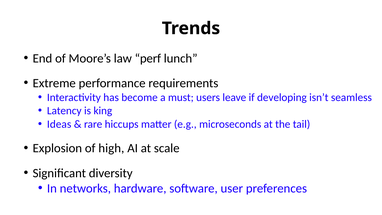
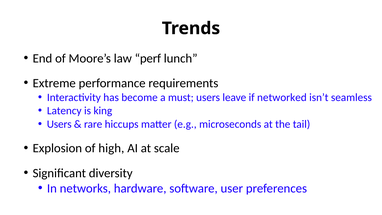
developing: developing -> networked (282, 97)
Ideas: Ideas -> Users (59, 124)
